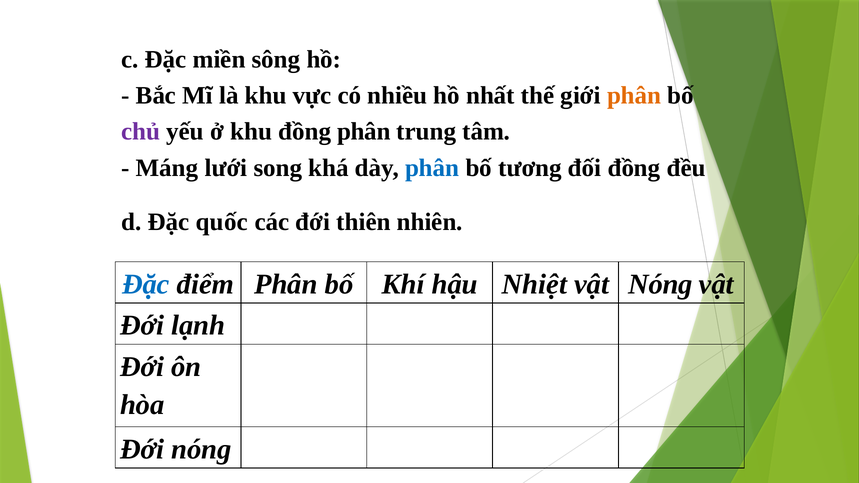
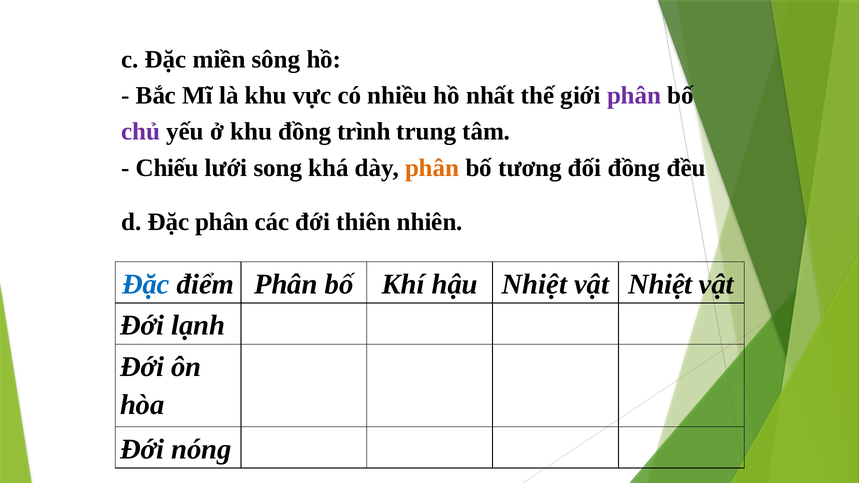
phân colour: orange -> purple (634, 96)
đồng phân: phân -> trình (364, 132)
Máng: Máng -> Chiếu (167, 168)
phân colour: blue -> orange (432, 168)
Đặc quốc: quốc -> phân (222, 222)
vật Nóng: Nóng -> Nhiệt (660, 284)
